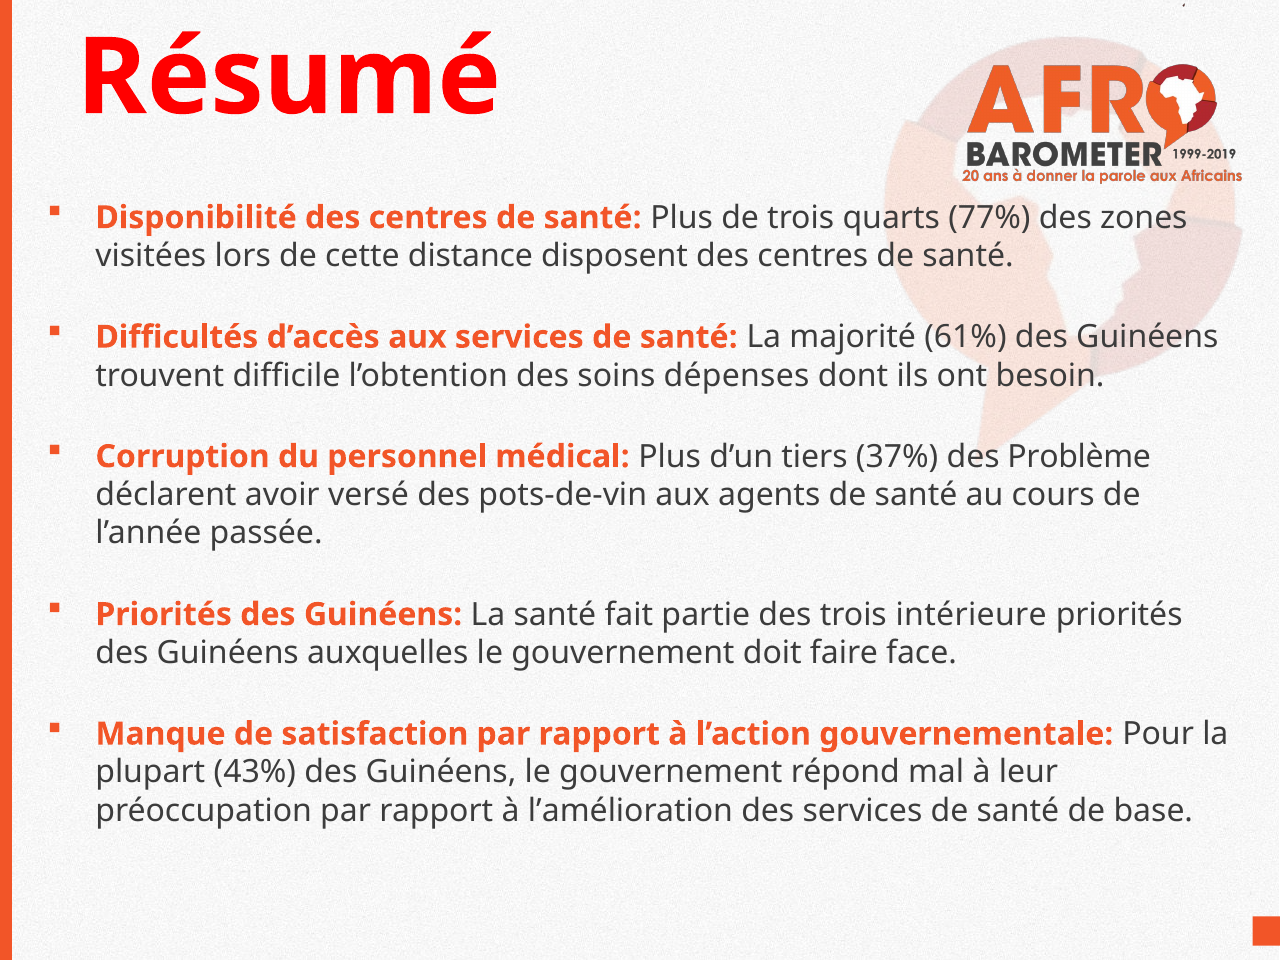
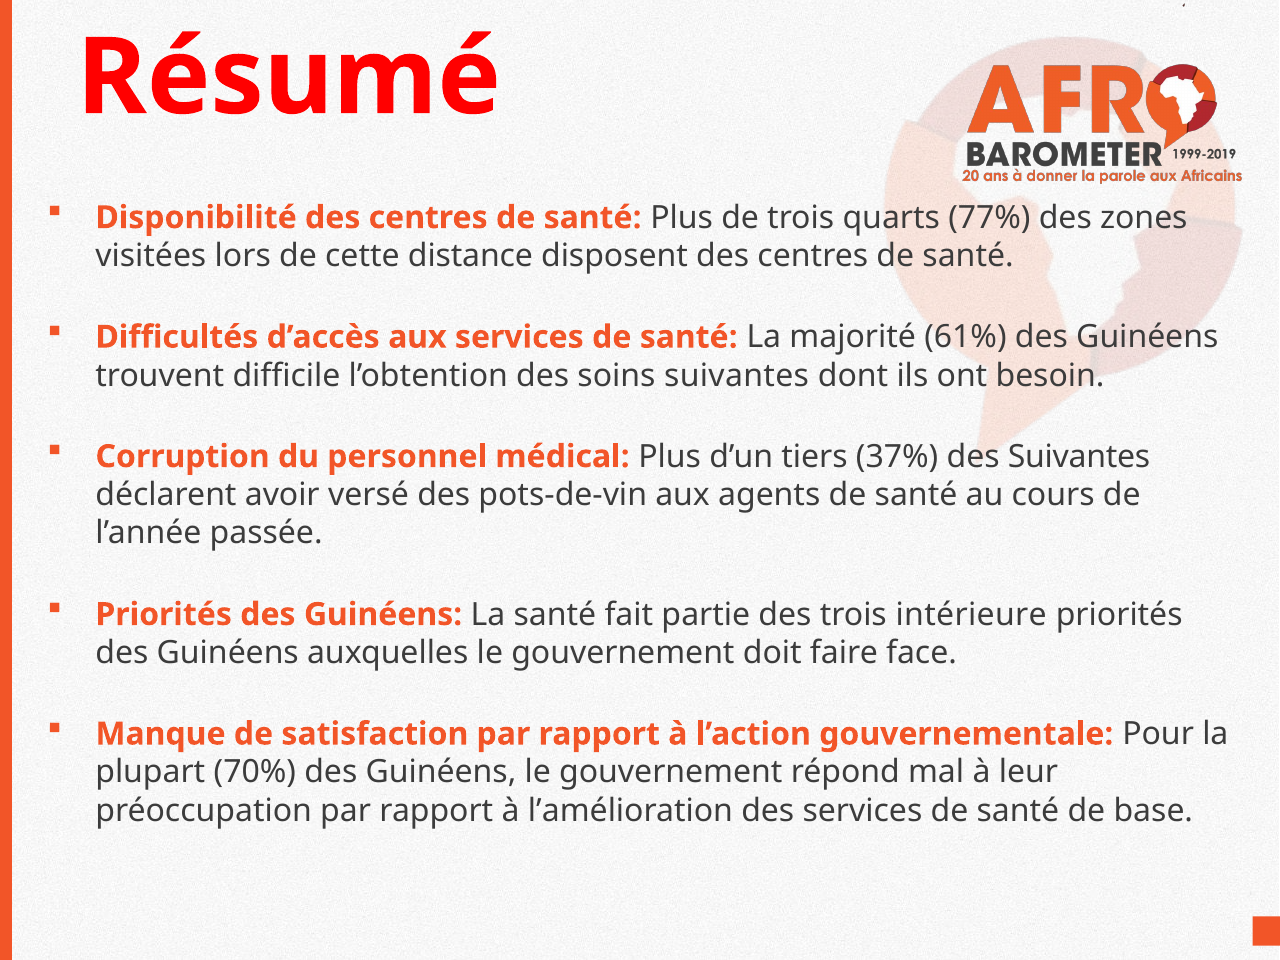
soins dépenses: dépenses -> suivantes (737, 376)
des Problème: Problème -> Suivantes (1079, 457)
43%: 43% -> 70% (255, 772)
